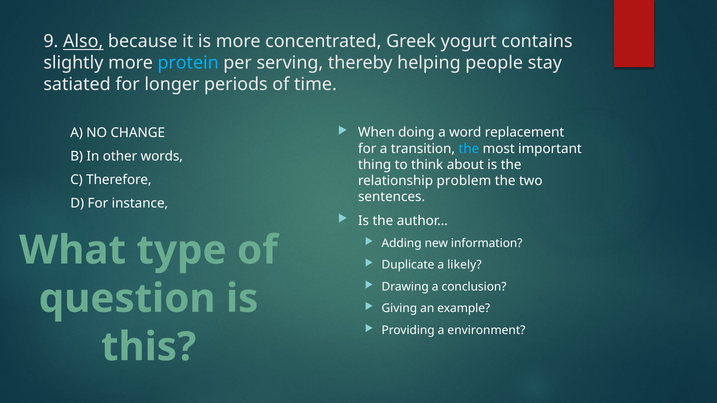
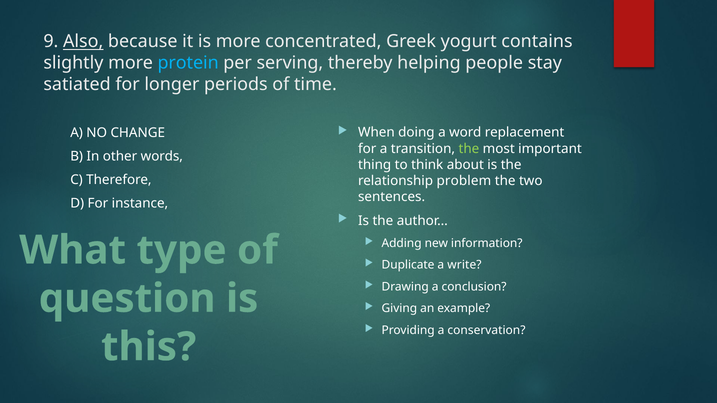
the colour: light blue -> light green (469, 149)
likely: likely -> write (464, 265)
environment: environment -> conservation (486, 331)
